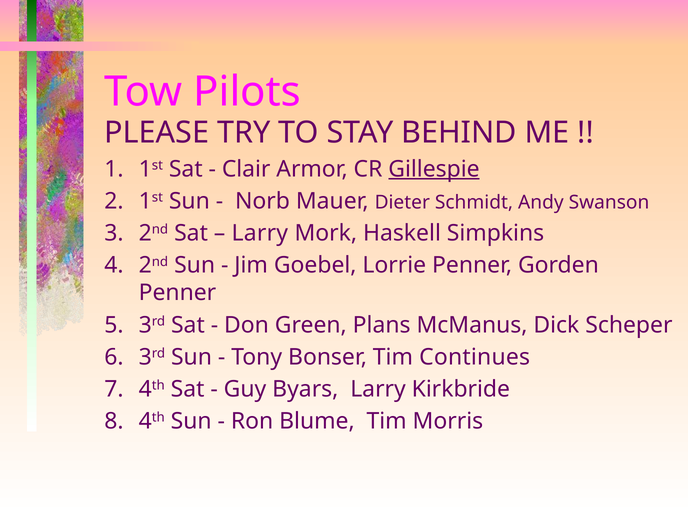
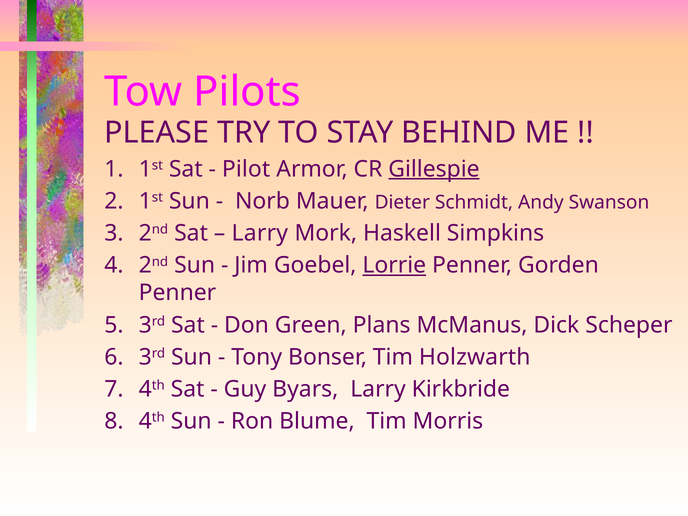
Clair: Clair -> Pilot (246, 169)
Lorrie underline: none -> present (394, 265)
Continues: Continues -> Holzwarth (475, 357)
